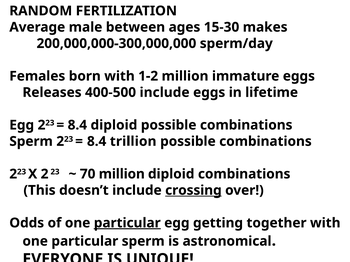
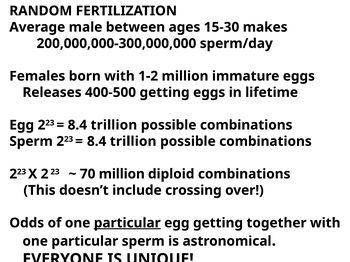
400-500 include: include -> getting (165, 93)
diploid: diploid -> trillion (114, 125)
crossing underline: present -> none (193, 191)
